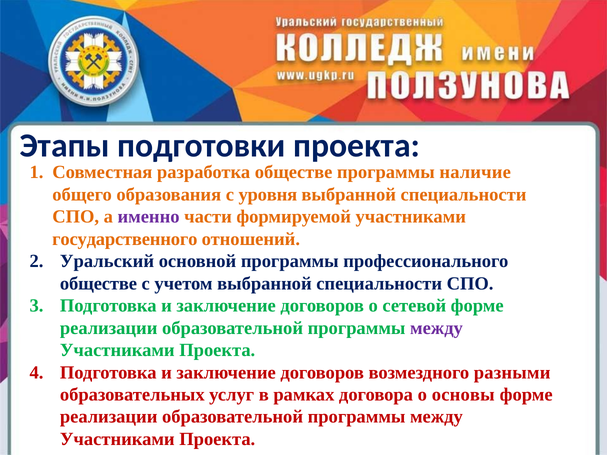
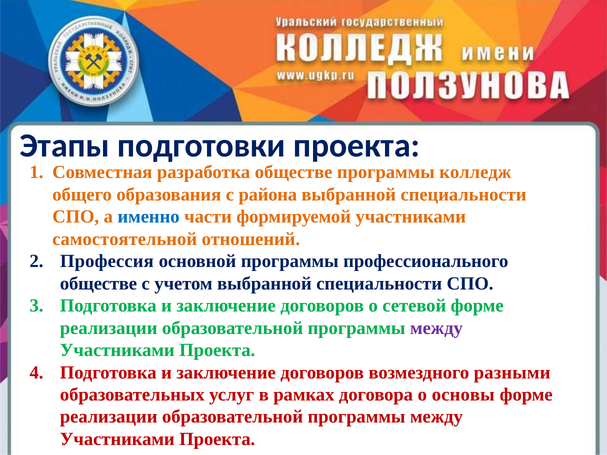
наличие: наличие -> колледж (475, 172)
уровня: уровня -> района (268, 195)
именно colour: purple -> blue (149, 217)
государственного: государственного -> самостоятельной (125, 239)
Уральский: Уральский -> Профессия (107, 261)
